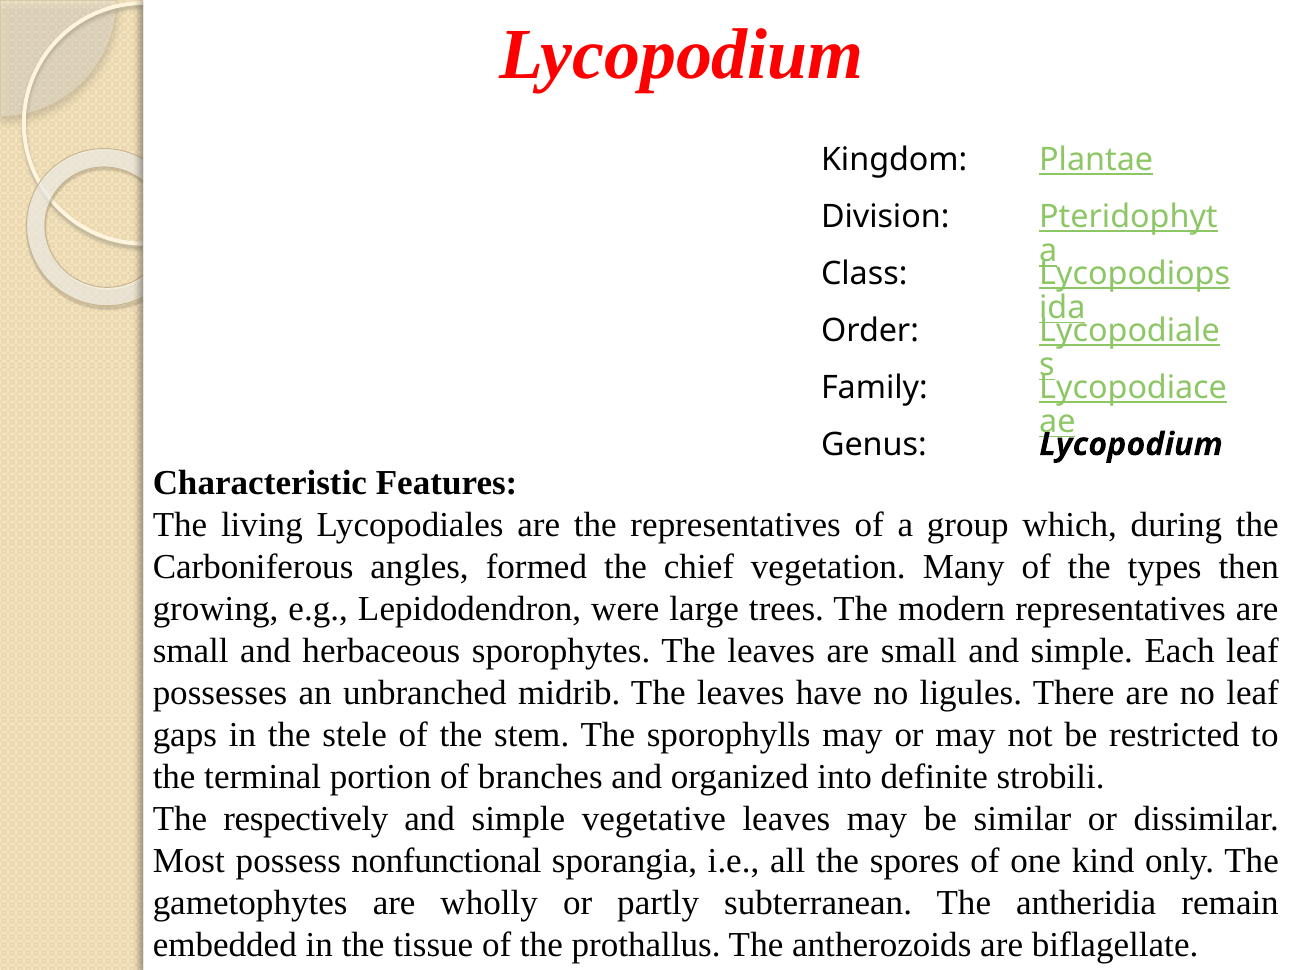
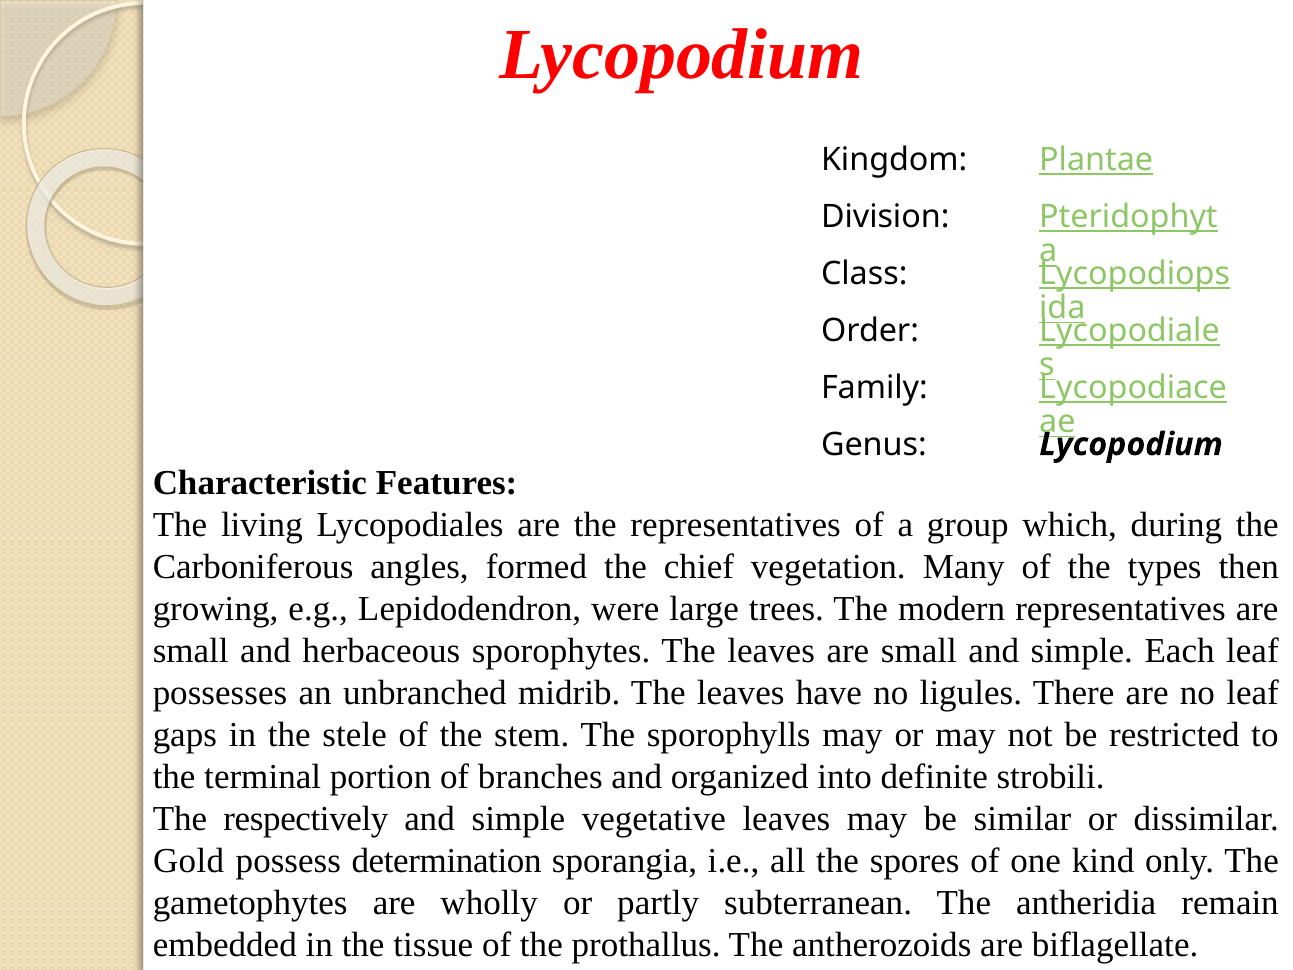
Most: Most -> Gold (189, 861)
nonfunctional: nonfunctional -> determination (447, 861)
